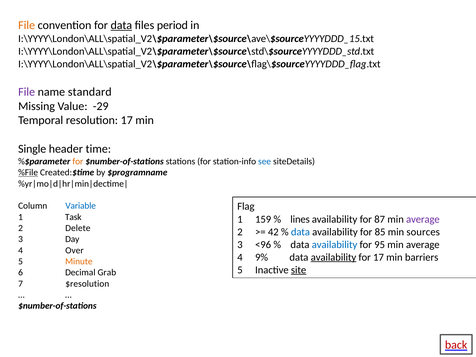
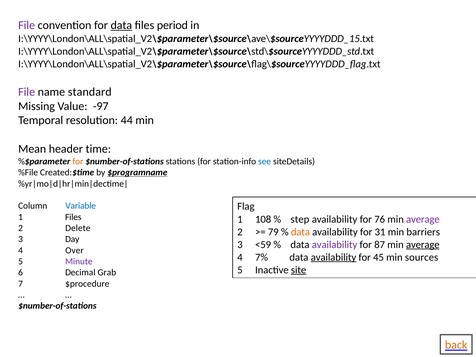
File colour: orange -> purple (27, 25)
-29: -29 -> -97 (101, 106)
resolution 17: 17 -> 44 (127, 120)
Single: Single -> Mean (32, 149)
%File underline: present -> none (28, 173)
$programname underline: none -> present (137, 173)
1 Task: Task -> Files (73, 217)
159: 159 -> 108 (263, 219)
lines: lines -> step (300, 219)
87: 87 -> 76 (380, 219)
42: 42 -> 79 (273, 232)
data colour: blue -> orange (300, 232)
85: 85 -> 31 (380, 232)
sources: sources -> barriers (423, 232)
<96: <96 -> <59 (263, 245)
availability colour: blue -> purple (335, 245)
95: 95 -> 87 (380, 245)
average underline: none -> present (423, 245)
9%: 9% -> 7% (262, 257)
for 17: 17 -> 45 (379, 257)
barriers: barriers -> sources (422, 257)
Minute colour: orange -> purple (79, 261)
$resolution: $resolution -> $procedure (87, 284)
back colour: red -> orange (456, 345)
